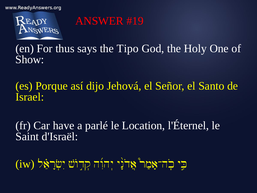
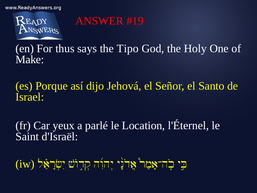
Show: Show -> Make (30, 59)
have: have -> yeux (64, 125)
